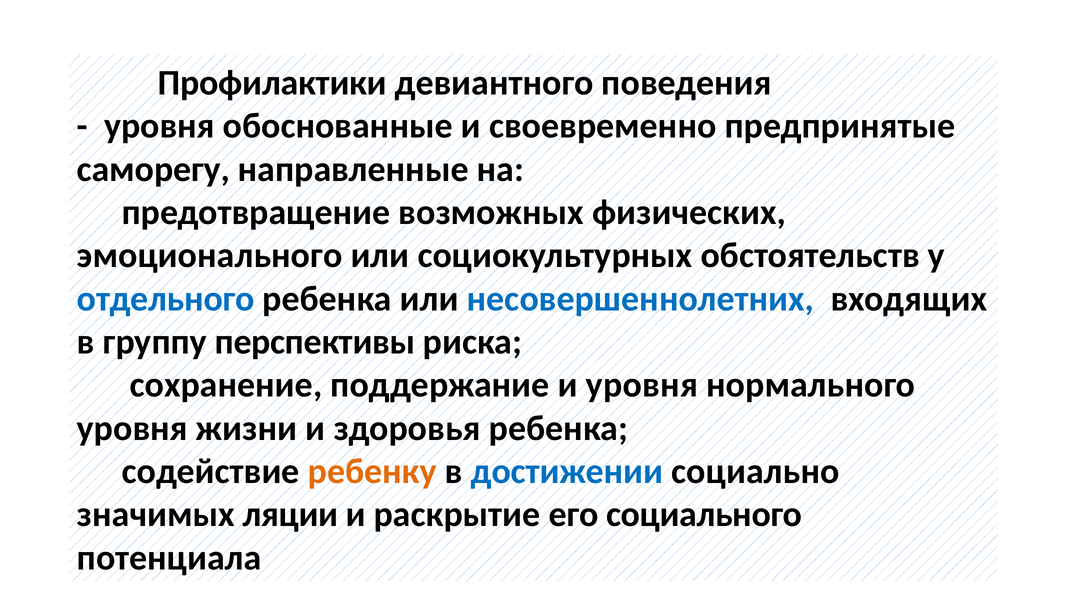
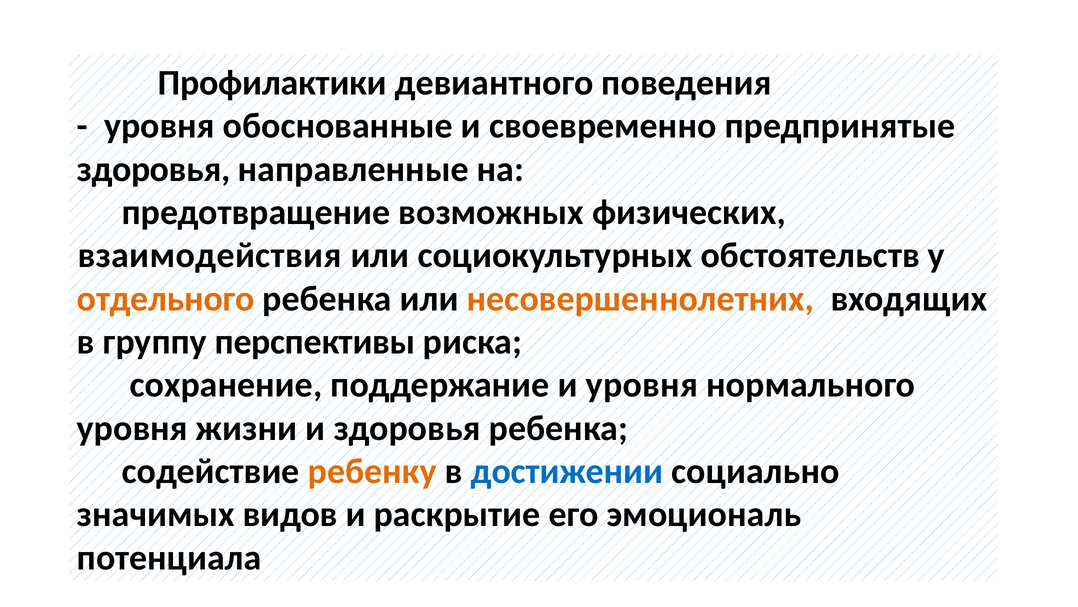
саморегу: саморегу -> здоровья (154, 169)
эмоционального: эмоционального -> взаимодействия (209, 255)
отдельного colour: blue -> orange (166, 298)
несовершеннолетних colour: blue -> orange (641, 298)
ляции: ляции -> видов (290, 514)
социального: социального -> эмоциональ (704, 514)
